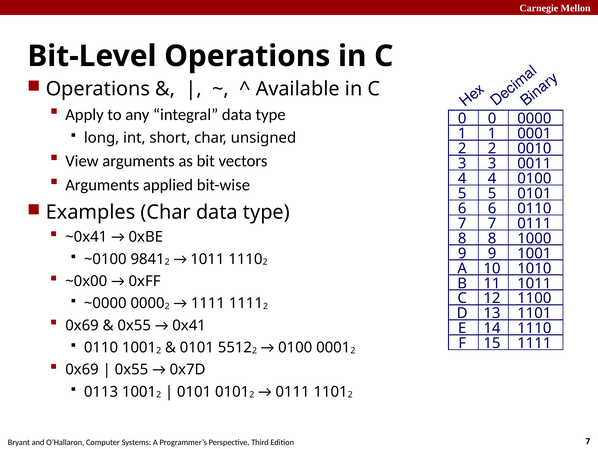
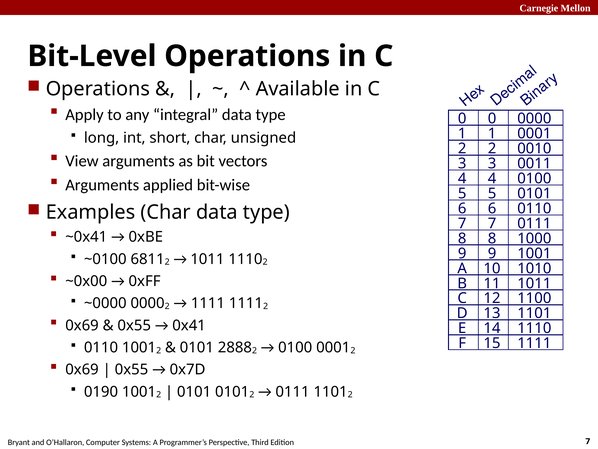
9841: 9841 -> 6811 (148, 259)
5512: 5512 -> 2888 (235, 347)
0113: 0113 -> 0190 (101, 391)
